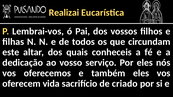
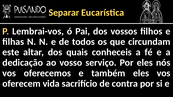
Realizai: Realizai -> Separar (64, 13)
criado: criado -> contra (125, 84)
